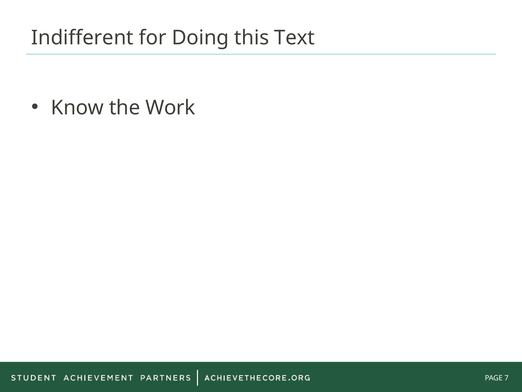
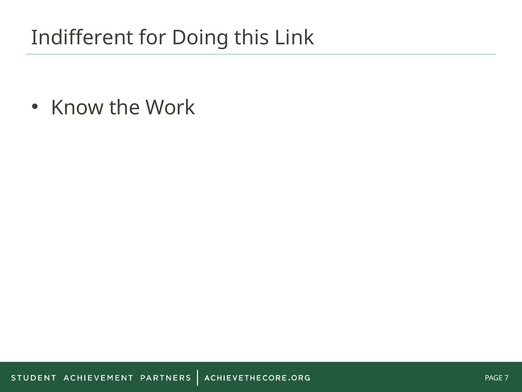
Text: Text -> Link (294, 38)
